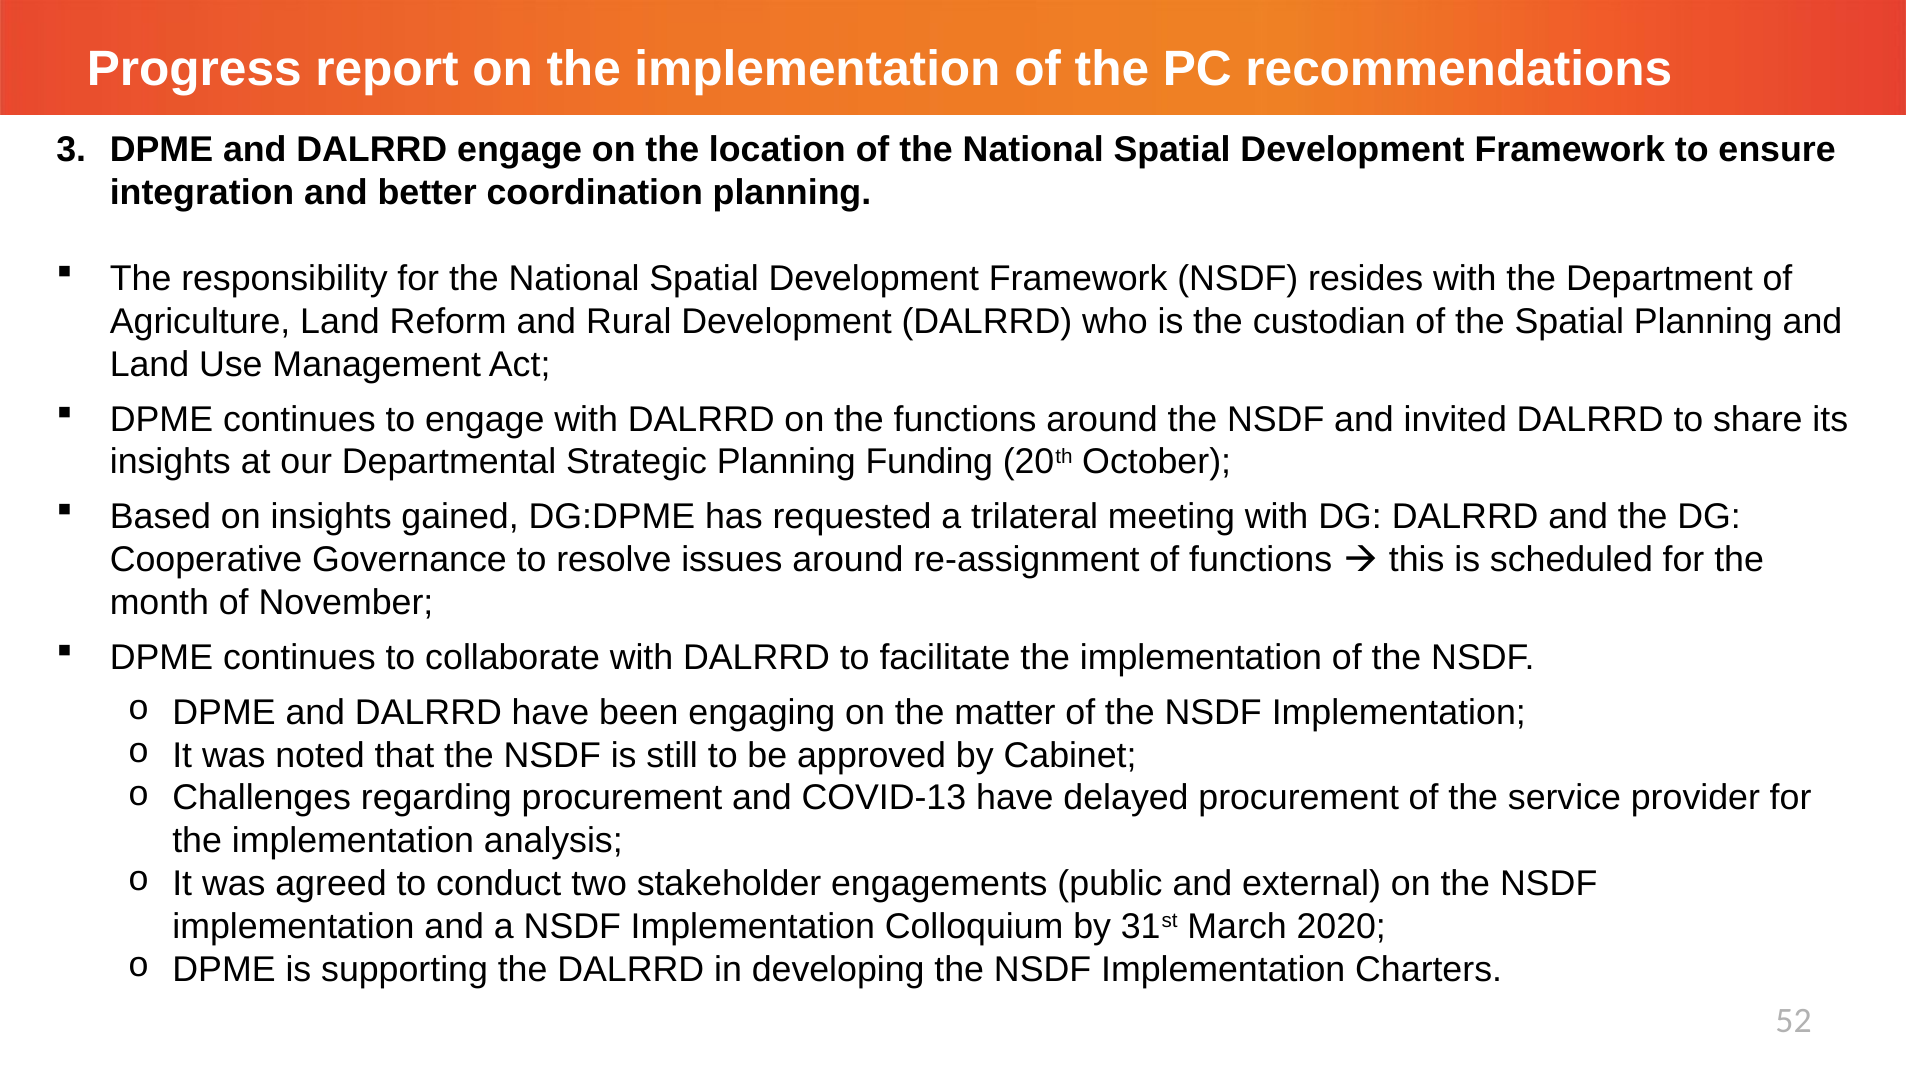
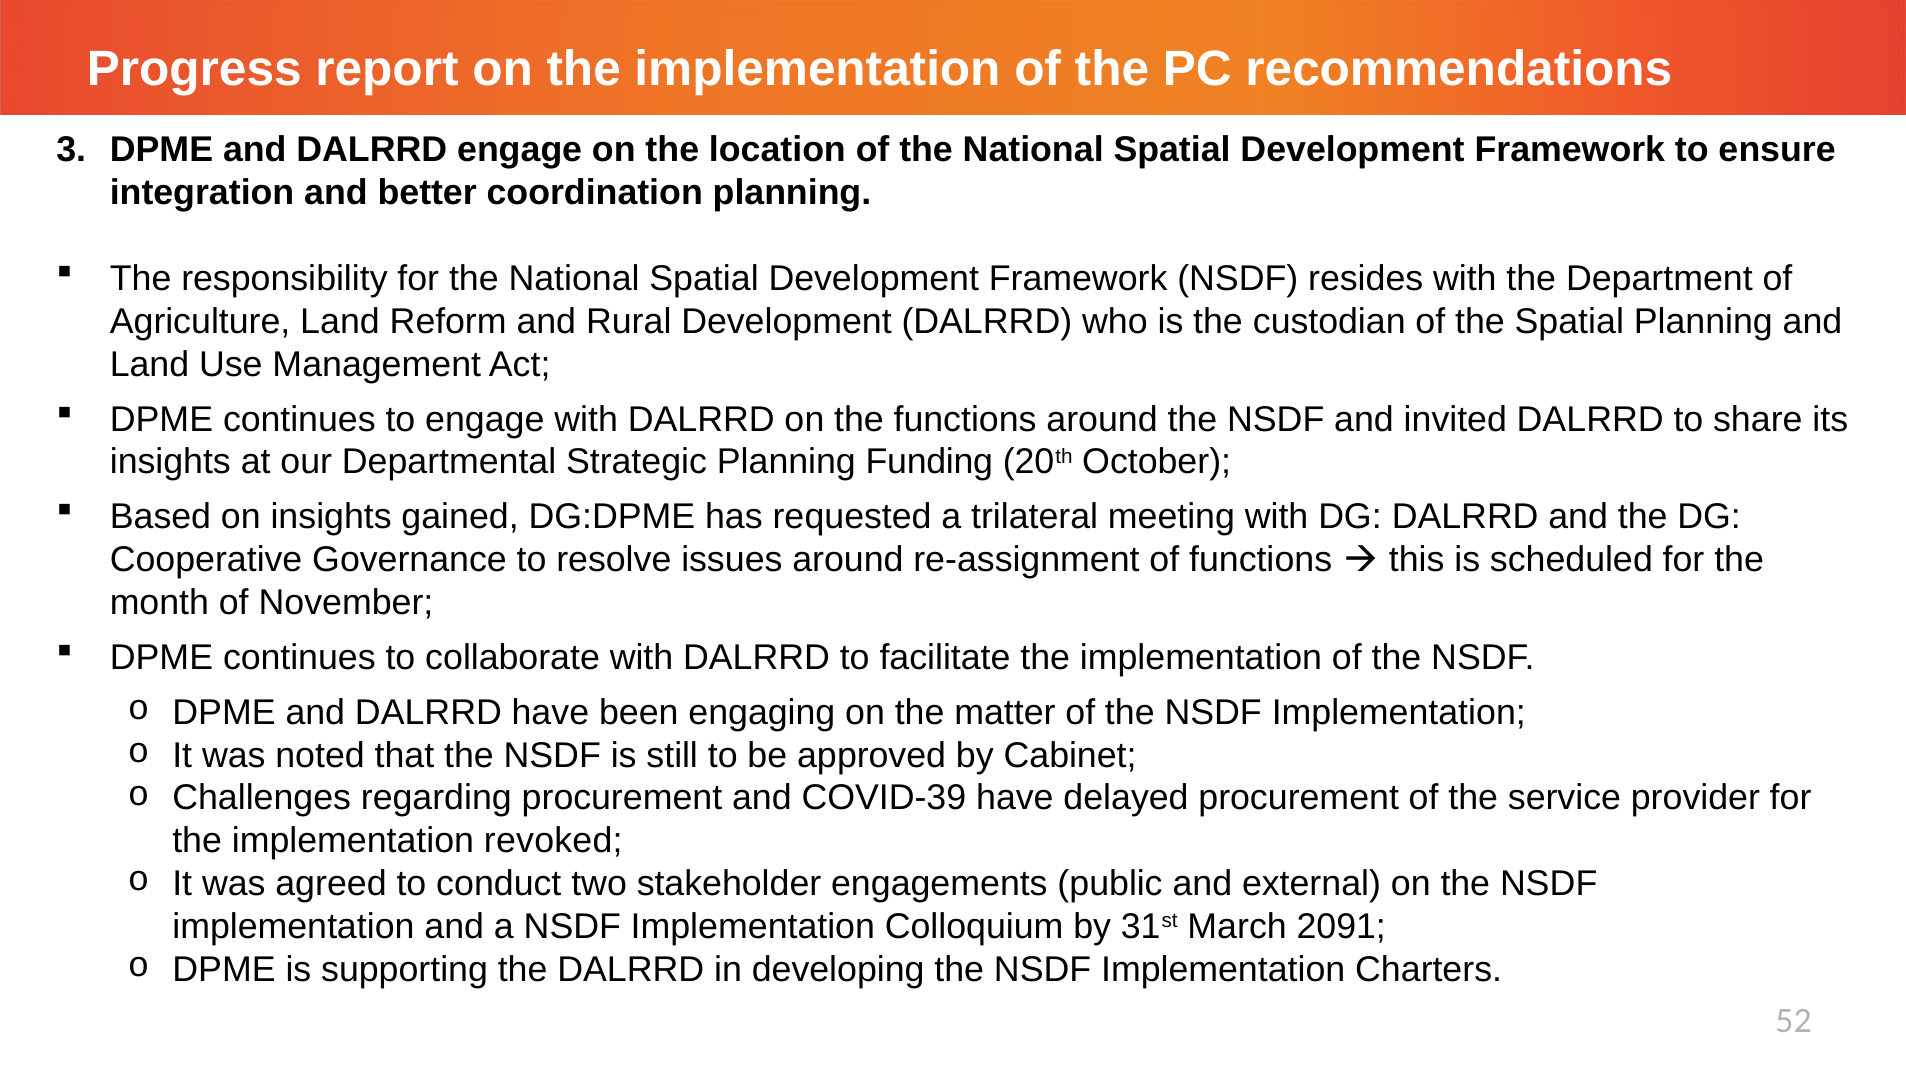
COVID-13: COVID-13 -> COVID-39 (884, 798)
analysis: analysis -> revoked (553, 841)
2020: 2020 -> 2091 (1341, 927)
